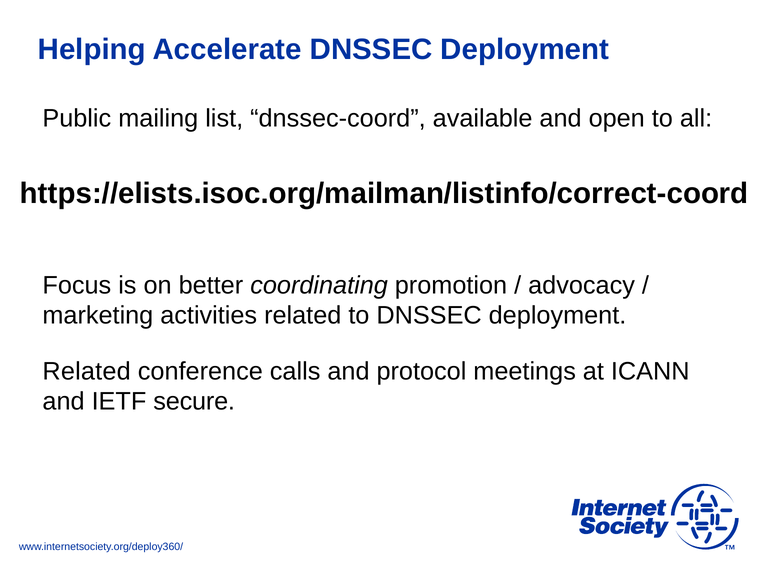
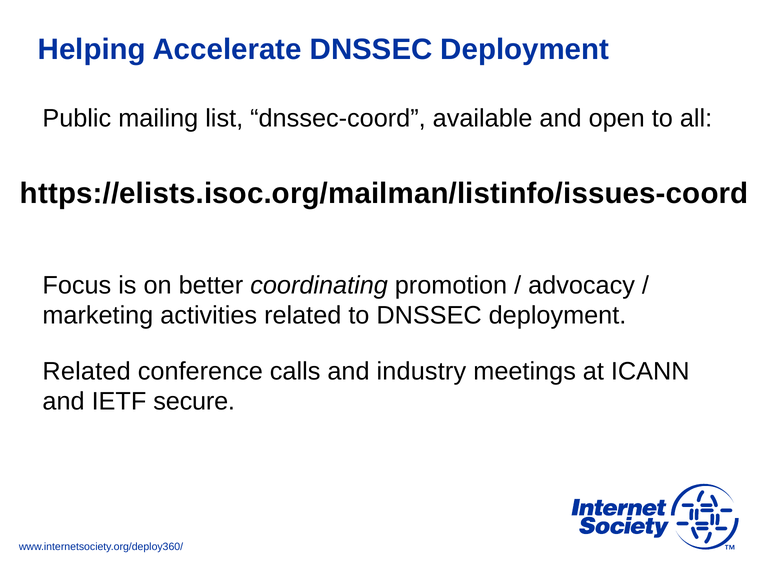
https://elists.isoc.org/mailman/listinfo/correct-coord: https://elists.isoc.org/mailman/listinfo/correct-coord -> https://elists.isoc.org/mailman/listinfo/issues-coord (384, 193)
protocol: protocol -> industry (421, 371)
